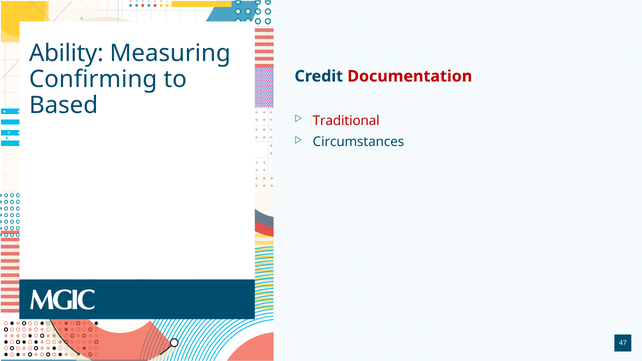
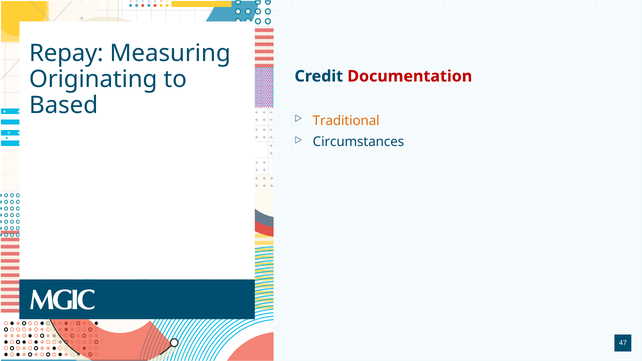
Ability: Ability -> Repay (66, 54)
Confirming: Confirming -> Originating (93, 80)
Traditional colour: red -> orange (346, 121)
